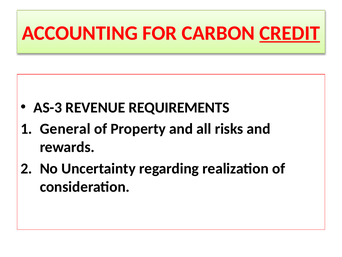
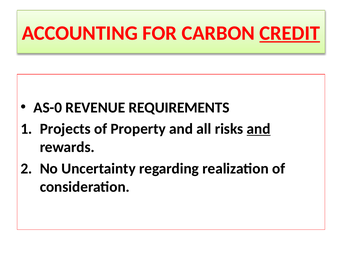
AS-3: AS-3 -> AS-0 (48, 107)
General: General -> Projects (65, 129)
and underline: none -> present (259, 129)
